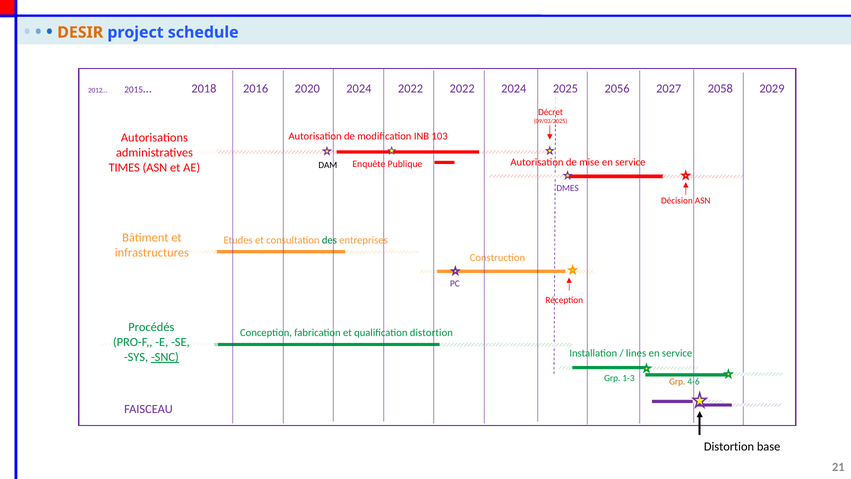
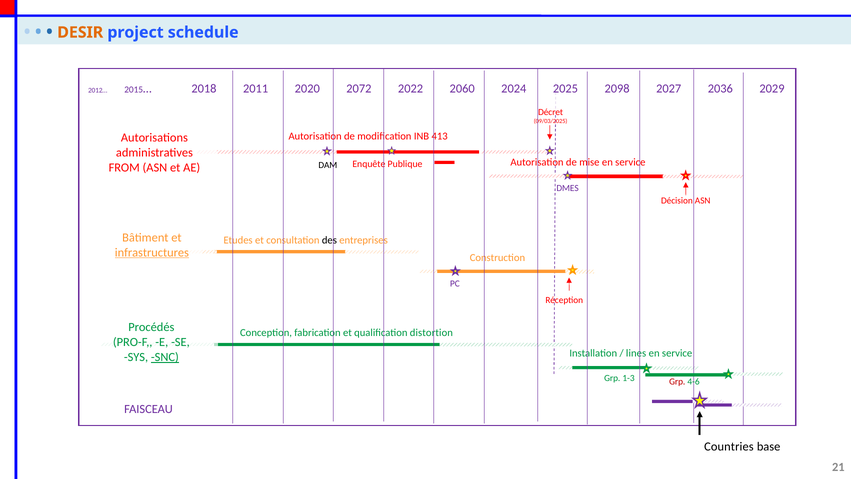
2016: 2016 -> 2011 (256, 89)
2020 2024: 2024 -> 2072 (359, 89)
2022 2022: 2022 -> 2060 (462, 89)
2056: 2056 -> 2098 (617, 89)
2058: 2058 -> 2036 (720, 89)
103: 103 -> 413 (440, 136)
TIMES: TIMES -> FROM (124, 167)
des colour: green -> black (329, 240)
infrastructures underline: none -> present (152, 252)
Grp colour: orange -> red (677, 382)
Distortion: Distortion -> Countries (729, 446)
